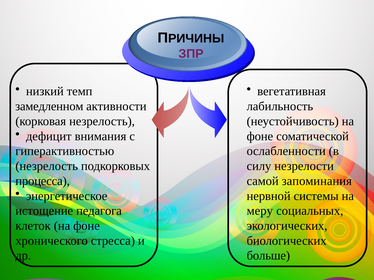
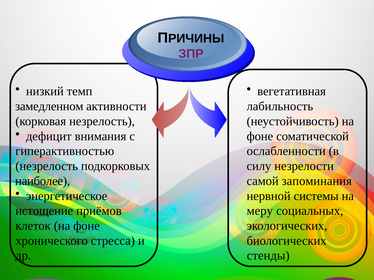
процесса: процесса -> наиболее (43, 181)
педагога: педагога -> приёмов (99, 211)
больше: больше -> стенды (268, 256)
